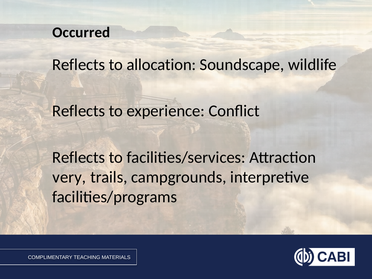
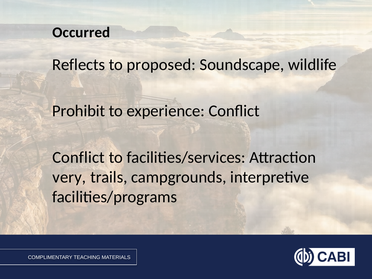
allocation: allocation -> proposed (161, 65)
Reflects: Reflects -> Prohibit (79, 111)
Reflects: Reflects -> Conflict (79, 157)
